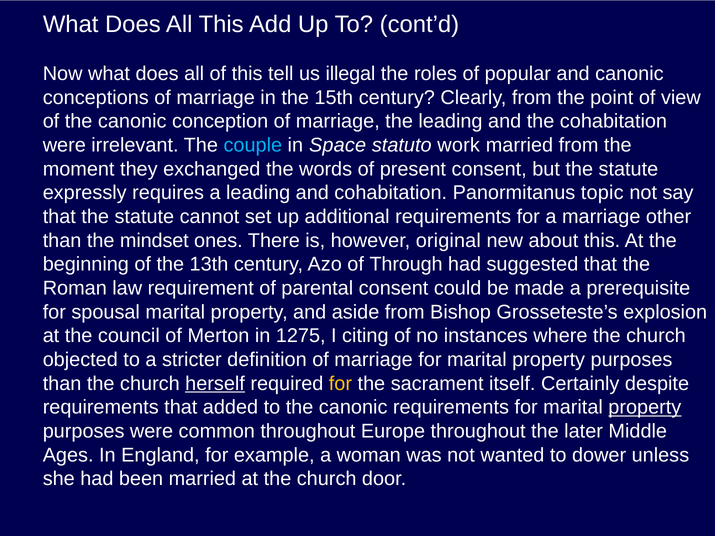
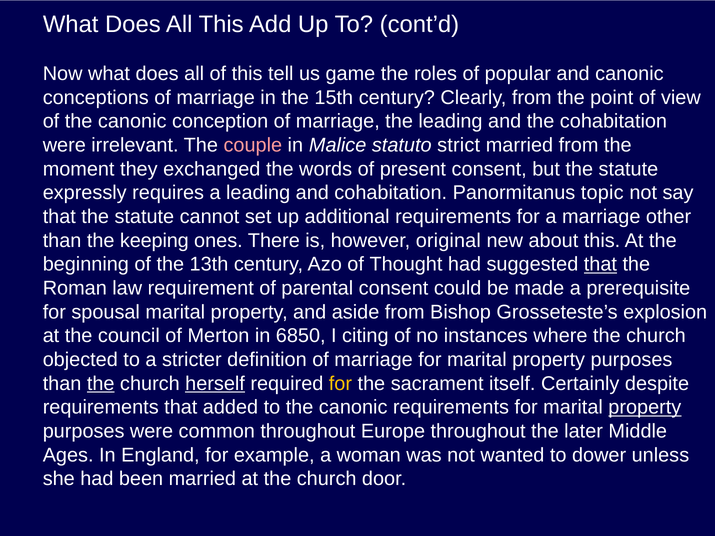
illegal: illegal -> game (350, 74)
couple colour: light blue -> pink (253, 145)
Space: Space -> Malice (338, 145)
work: work -> strict (459, 145)
mindset: mindset -> keeping (154, 241)
Through: Through -> Thought (406, 265)
that underline: none -> present (600, 265)
1275: 1275 -> 6850 (301, 336)
the underline: none -> present (101, 384)
